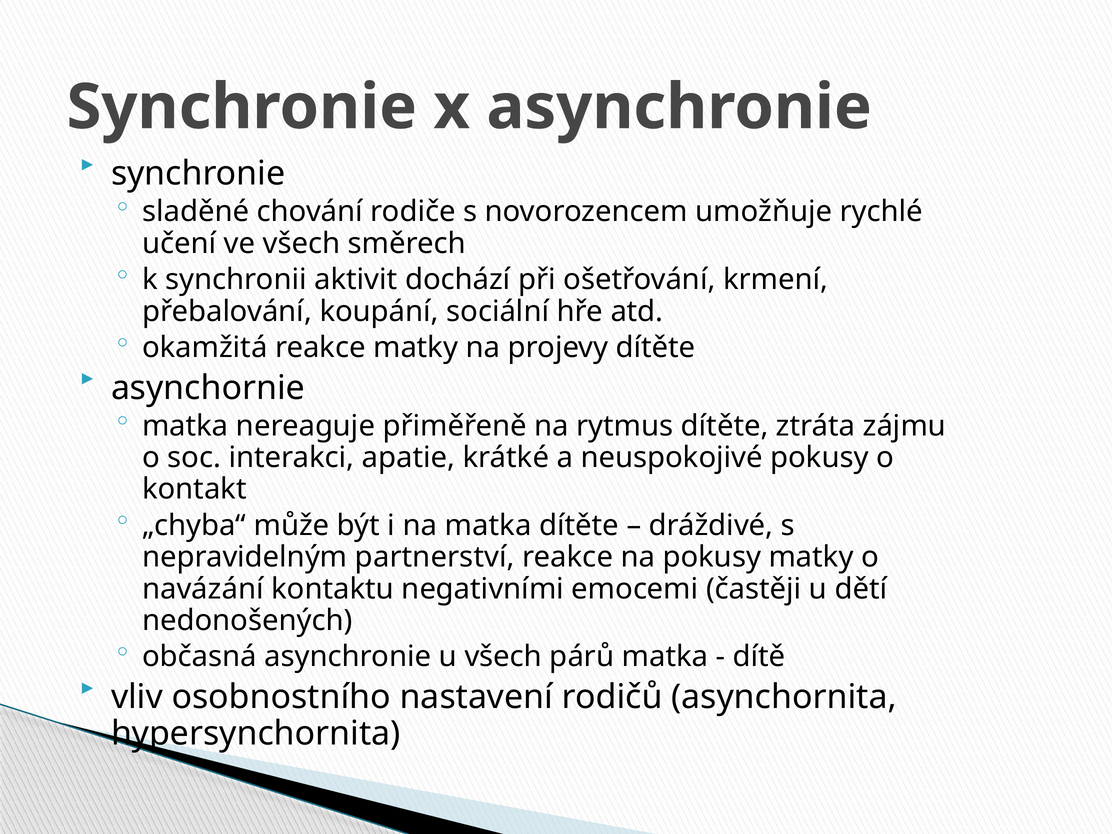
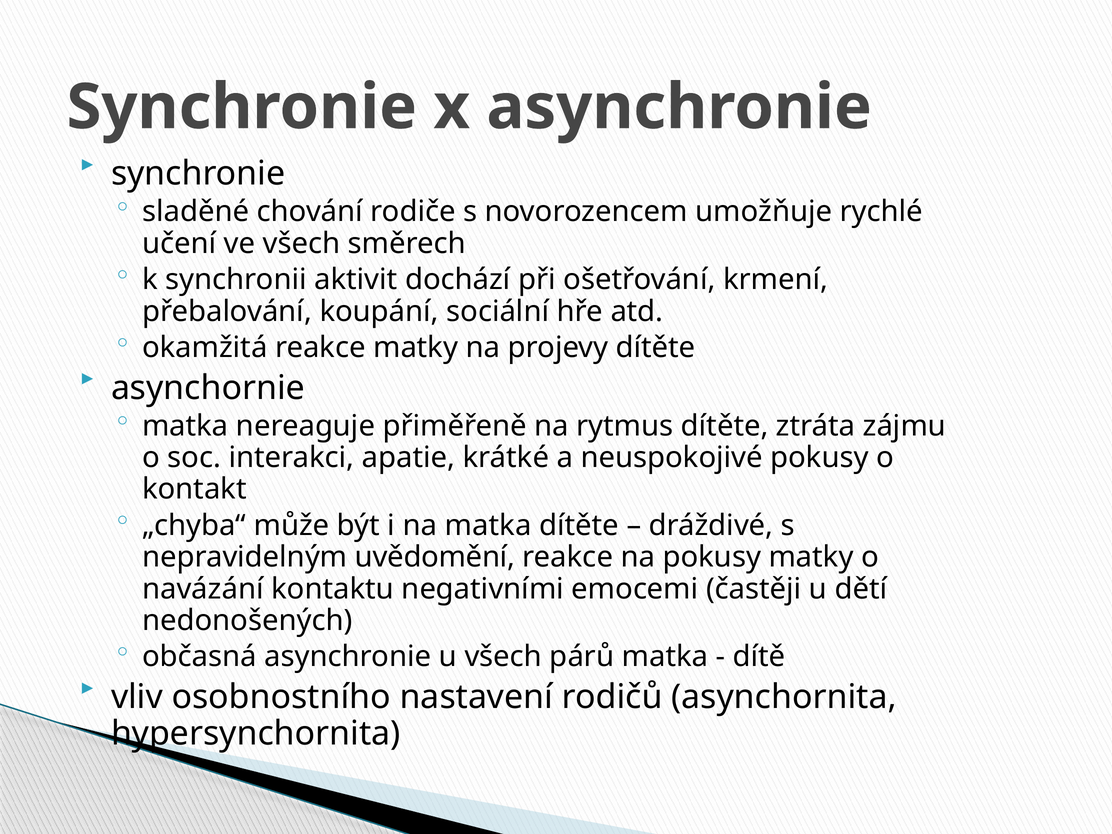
partnerství: partnerství -> uvědomění (435, 557)
